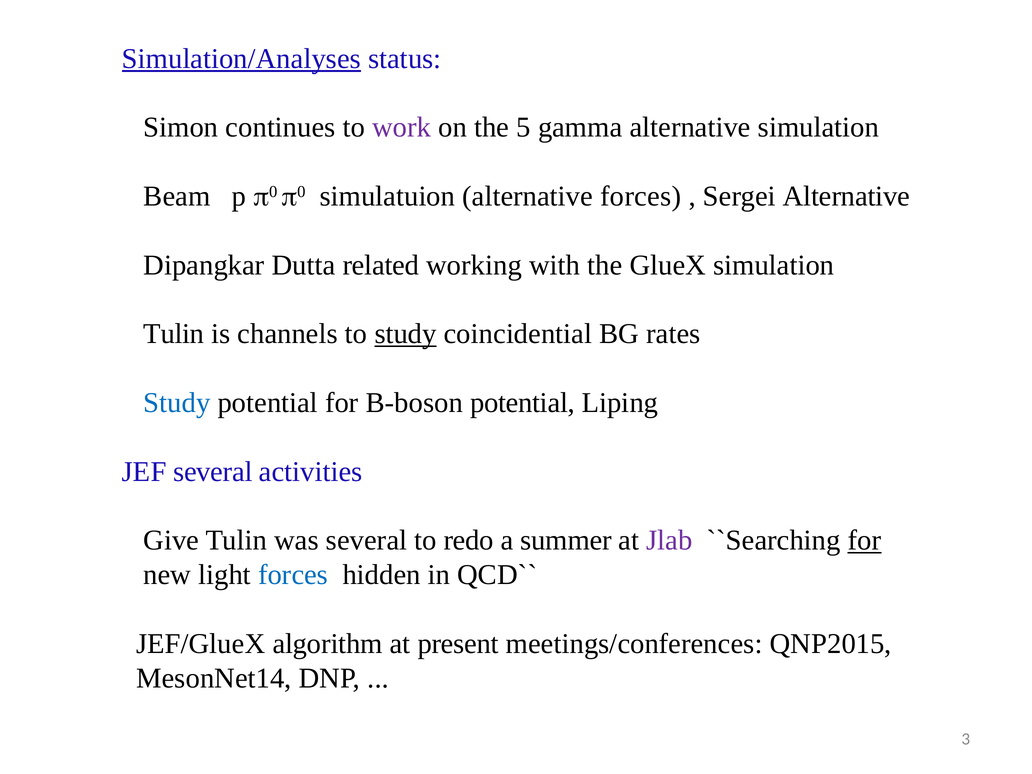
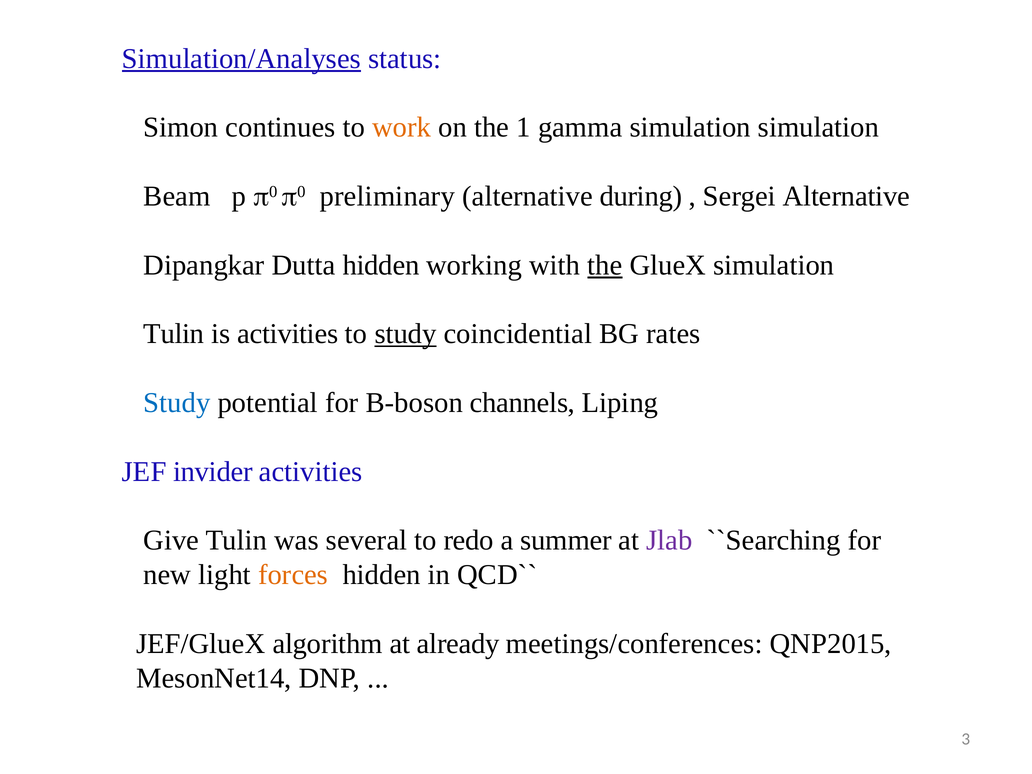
work colour: purple -> orange (402, 127)
5: 5 -> 1 (524, 127)
gamma alternative: alternative -> simulation (690, 127)
simulatuion: simulatuion -> preliminary (387, 196)
alternative forces: forces -> during (641, 196)
Dutta related: related -> hidden (381, 265)
the underline: none -> present (605, 265)
is channels: channels -> activities (288, 334)
B-boson potential: potential -> channels (522, 403)
JEF several: several -> invider (213, 472)
for underline: present -> none (865, 540)
forces colour: blue -> orange (293, 575)
present: present -> already (458, 644)
